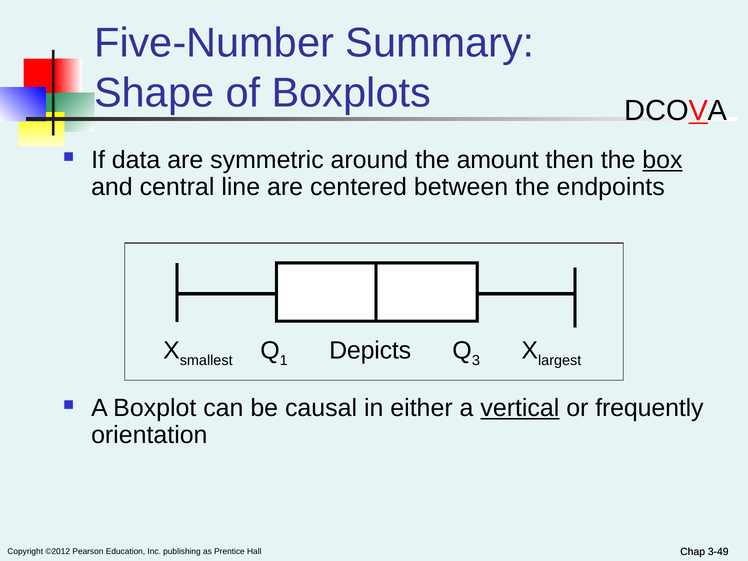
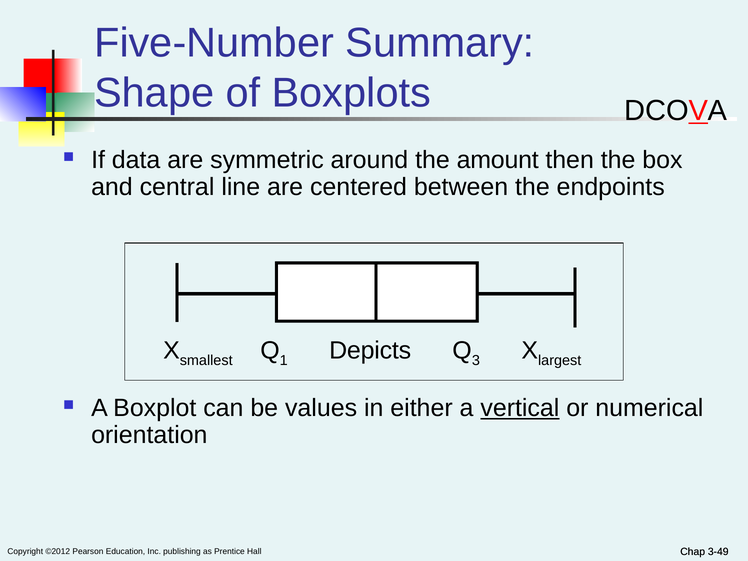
box underline: present -> none (662, 160)
causal: causal -> values (321, 408)
frequently: frequently -> numerical (649, 408)
